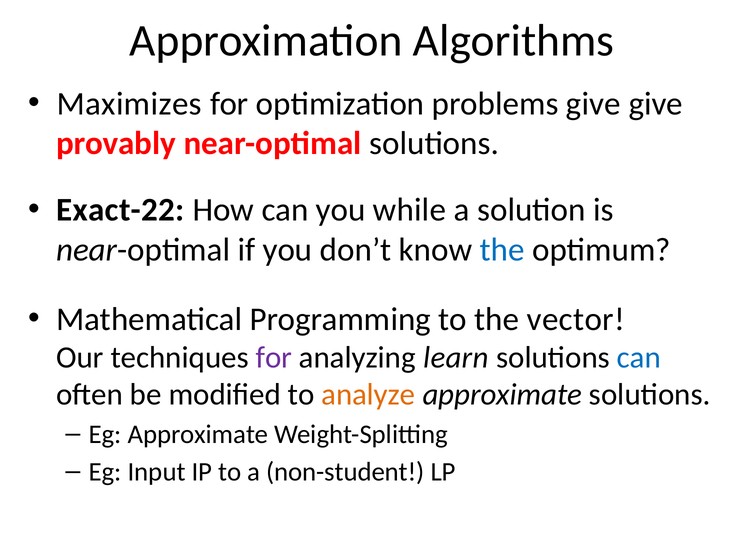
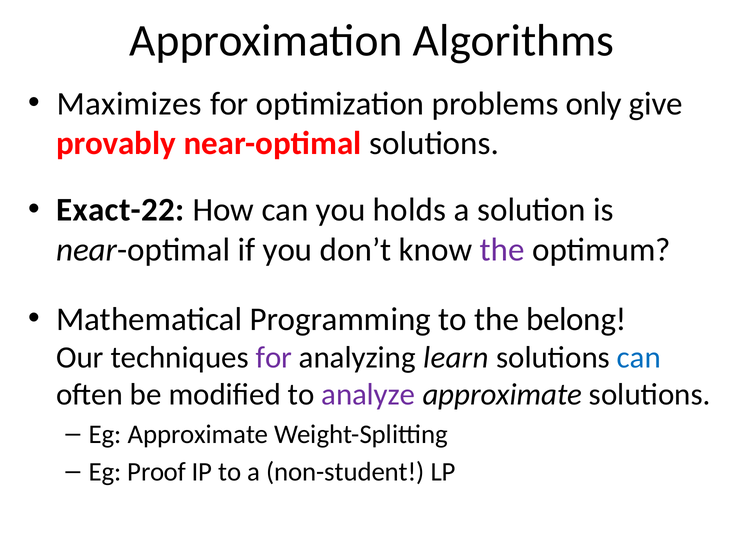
problems give: give -> only (594, 104)
while: while -> holds (410, 210)
the colour: blue -> purple (502, 250)
vector: vector -> belong (576, 319)
analyze colour: orange -> purple (368, 395)
Input: Input -> Proof (157, 472)
